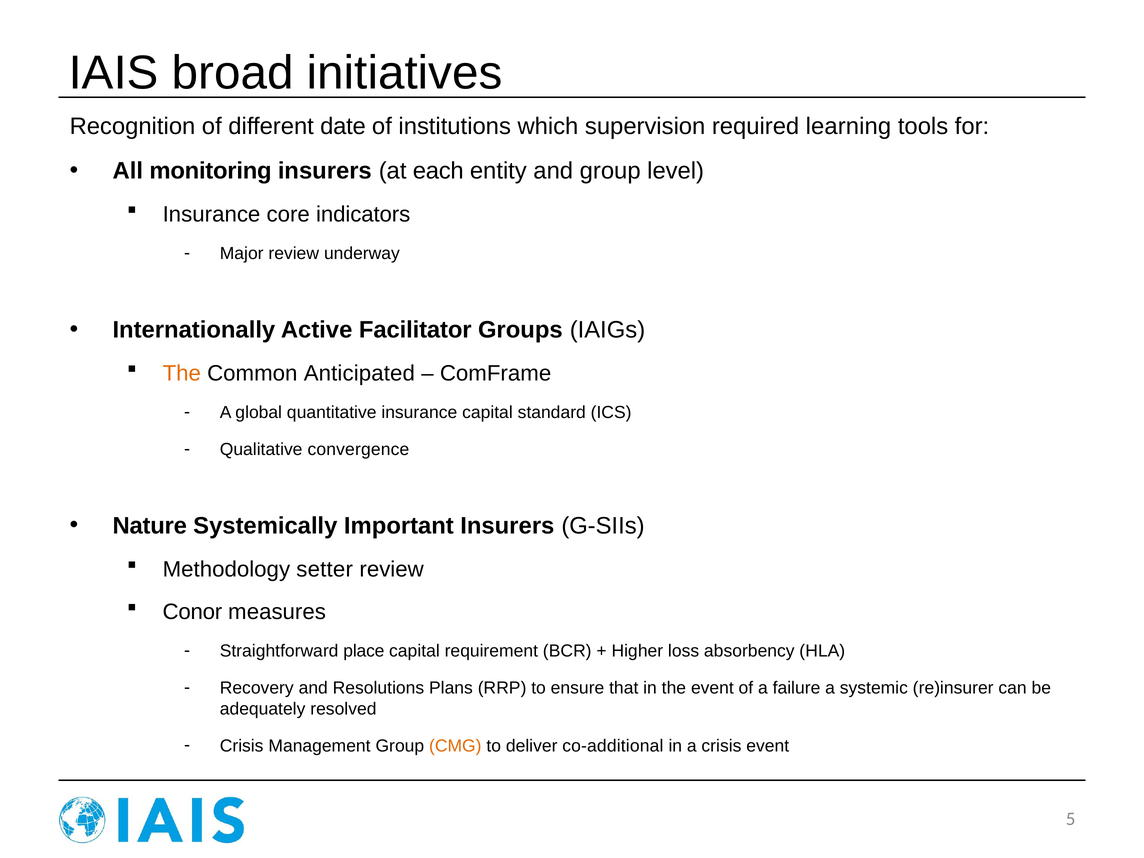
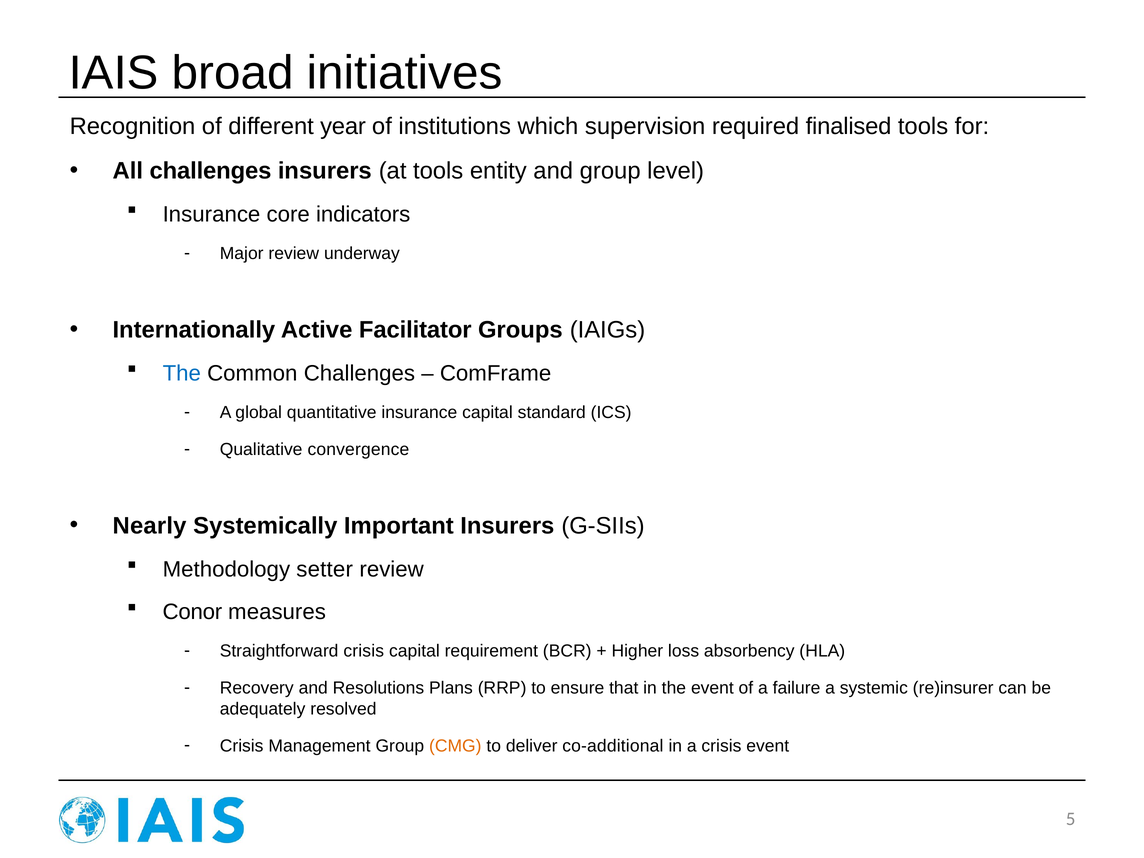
date: date -> year (343, 126)
learning: learning -> finalised (849, 126)
All monitoring: monitoring -> challenges (210, 171)
at each: each -> tools (438, 171)
The colour: orange -> blue (182, 373)
Common Anticipated: Anticipated -> Challenges (359, 373)
Nature: Nature -> Nearly (150, 526)
Straightforward place: place -> crisis (364, 651)
